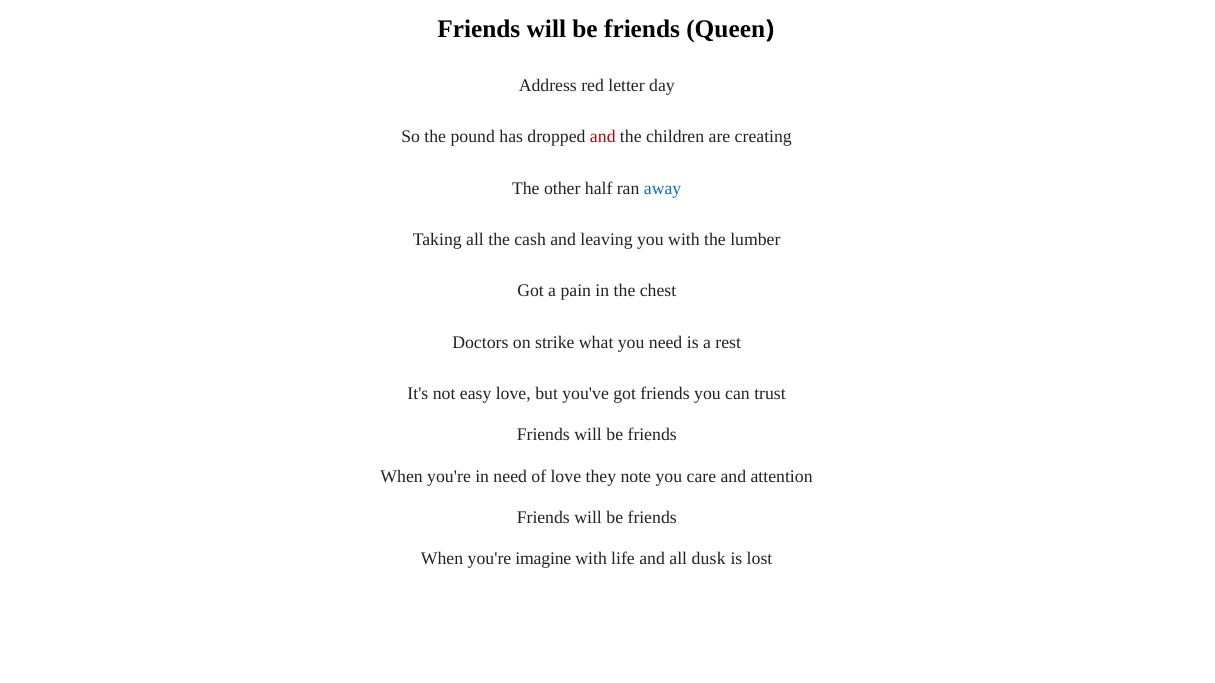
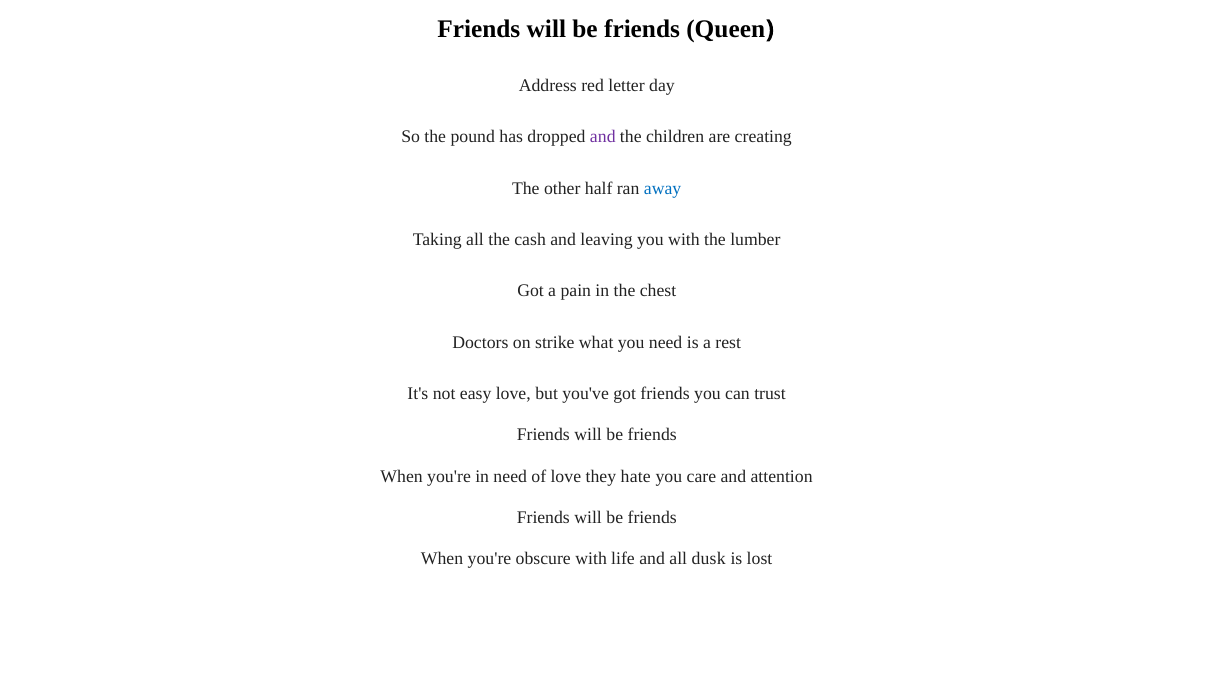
and colour: red -> purple (603, 137)
note: note -> hate (636, 477)
imagine: imagine -> obscure (543, 559)
